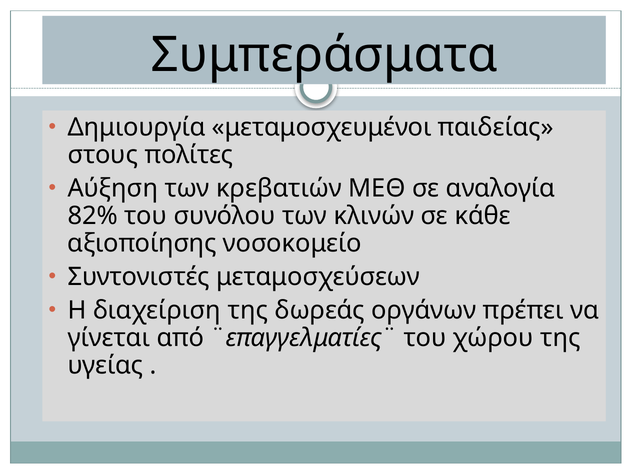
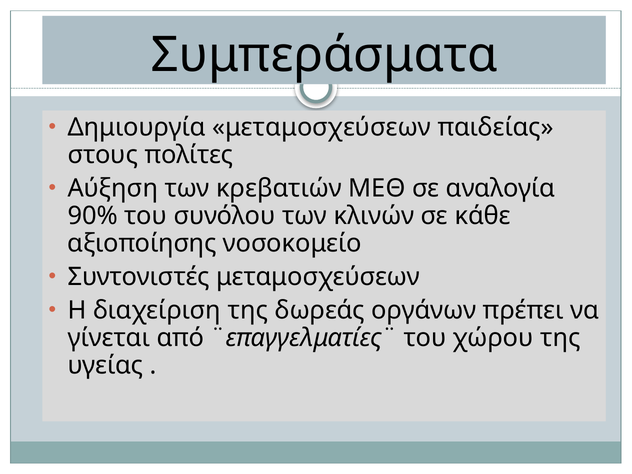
Δημιουργία μεταμοσχευμένοι: μεταμοσχευμένοι -> μεταμοσχεύσεων (322, 127)
82%: 82% -> 90% (93, 216)
